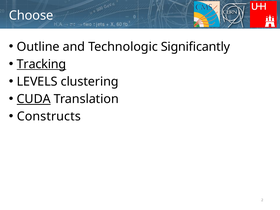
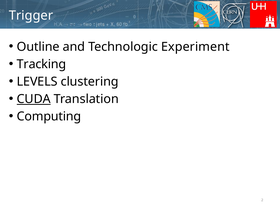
Choose: Choose -> Trigger (31, 15)
Significantly: Significantly -> Experiment (195, 47)
Tracking underline: present -> none (41, 64)
Constructs: Constructs -> Computing (49, 116)
